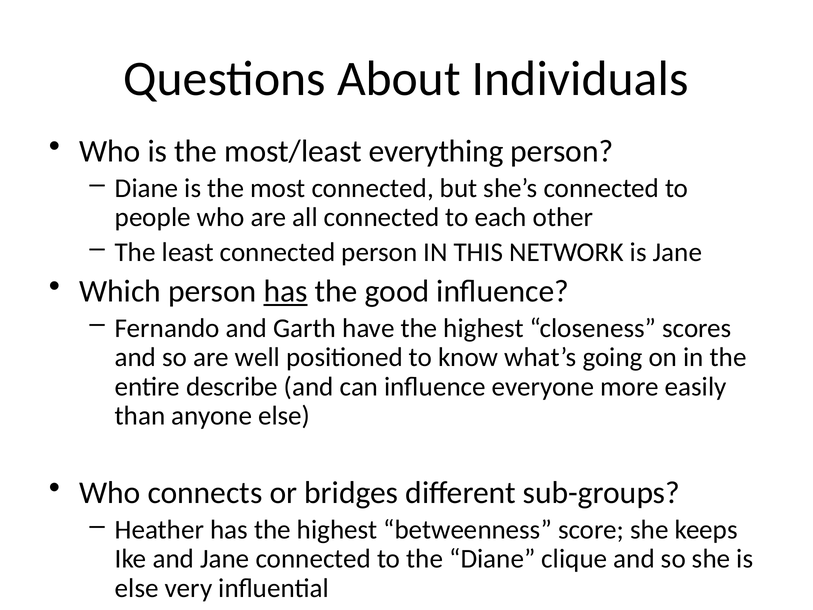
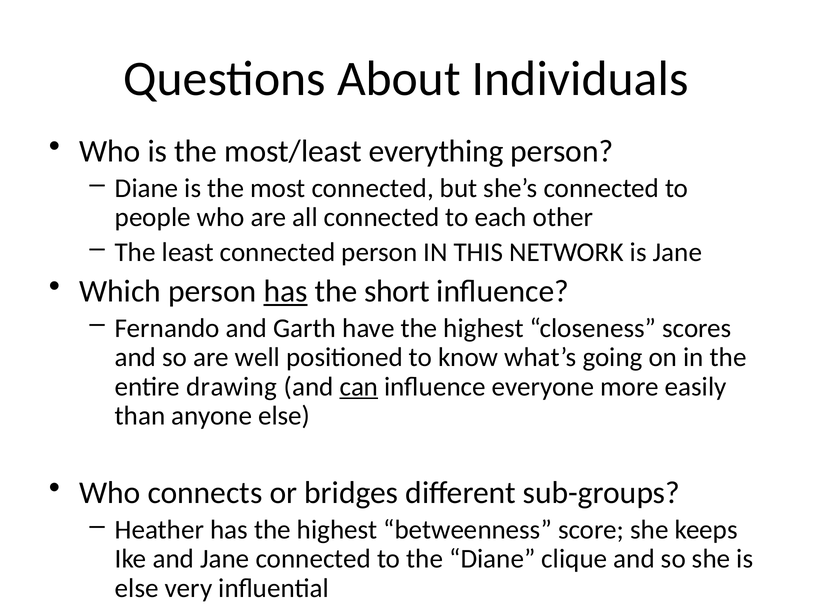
good: good -> short (397, 291)
describe: describe -> drawing (232, 386)
can underline: none -> present (359, 386)
